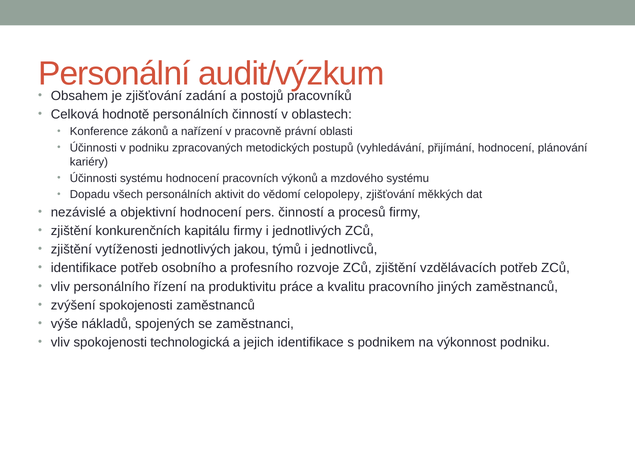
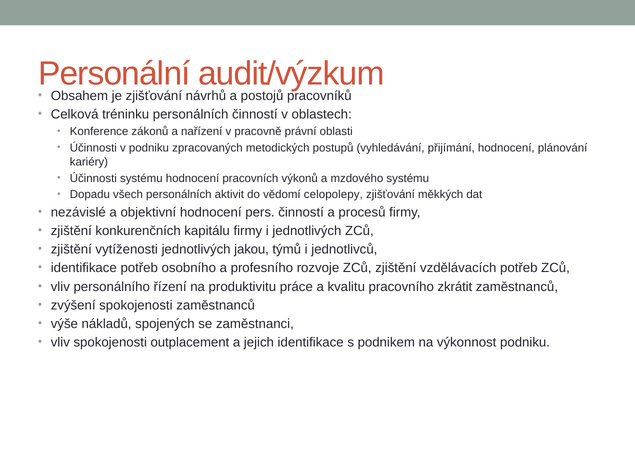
zadání: zadání -> návrhů (206, 96)
hodnotě: hodnotě -> tréninku (126, 115)
jiných: jiných -> zkrátit (455, 287)
technologická: technologická -> outplacement (190, 343)
